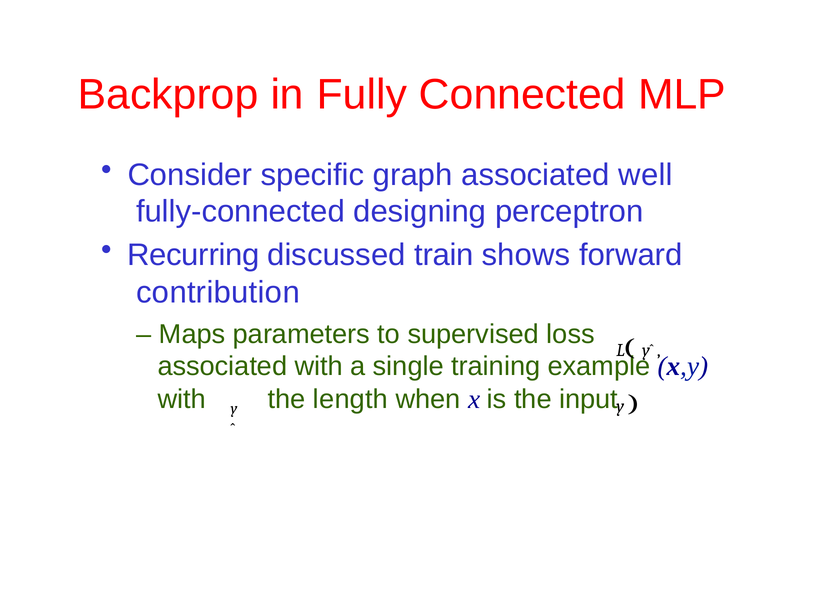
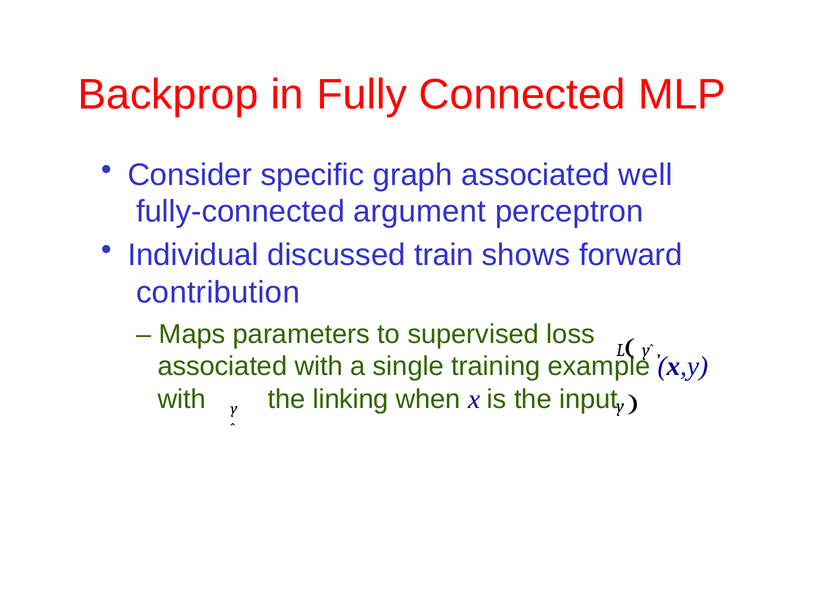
designing: designing -> argument (420, 212)
Recurring: Recurring -> Individual (193, 255)
length: length -> linking (351, 400)
